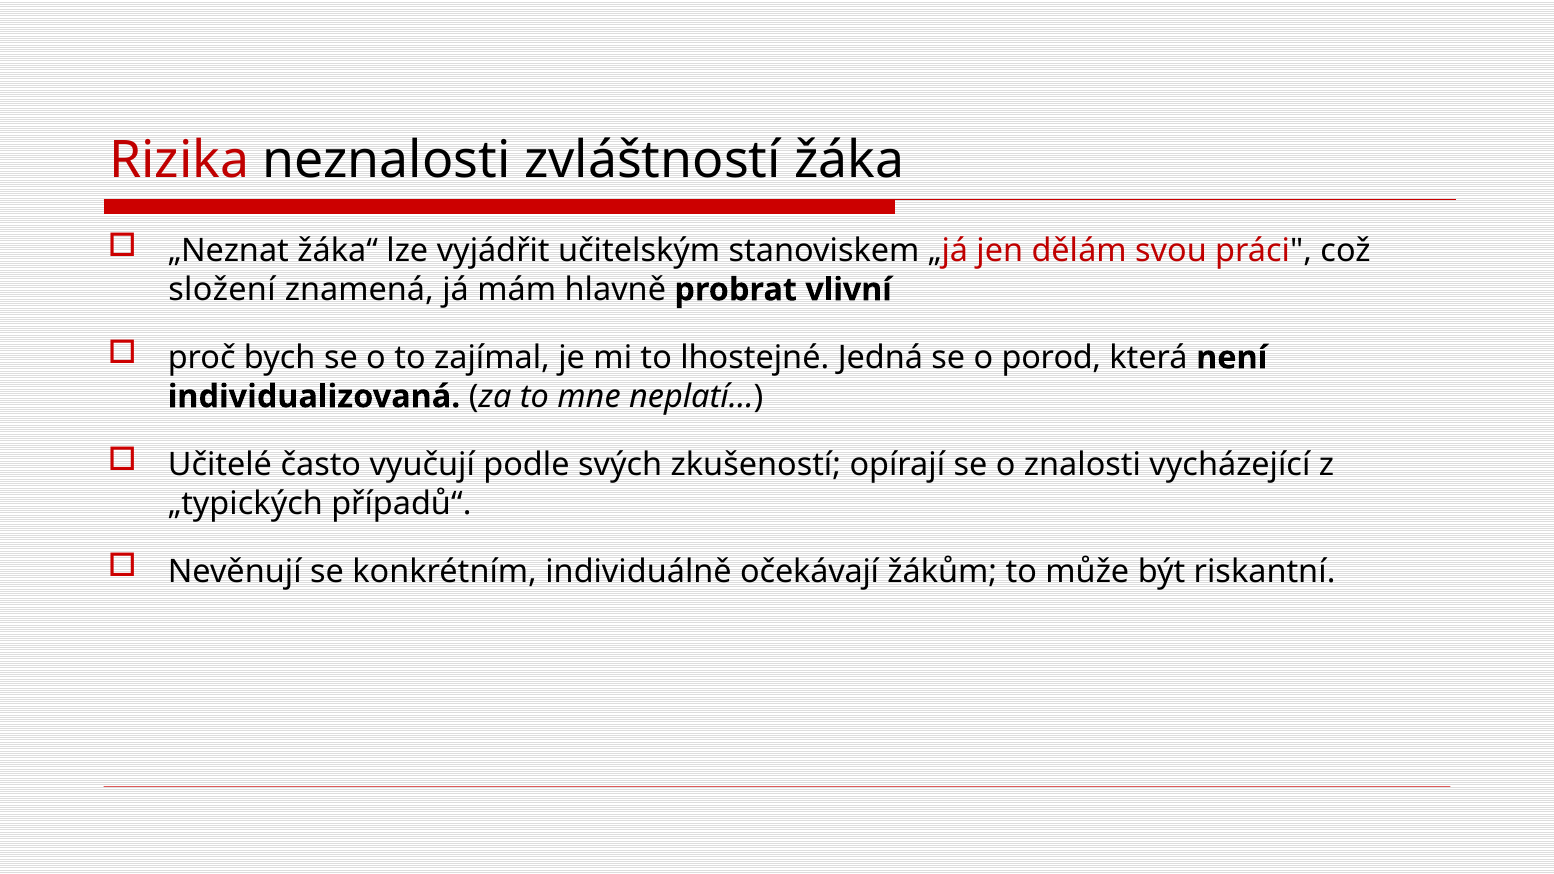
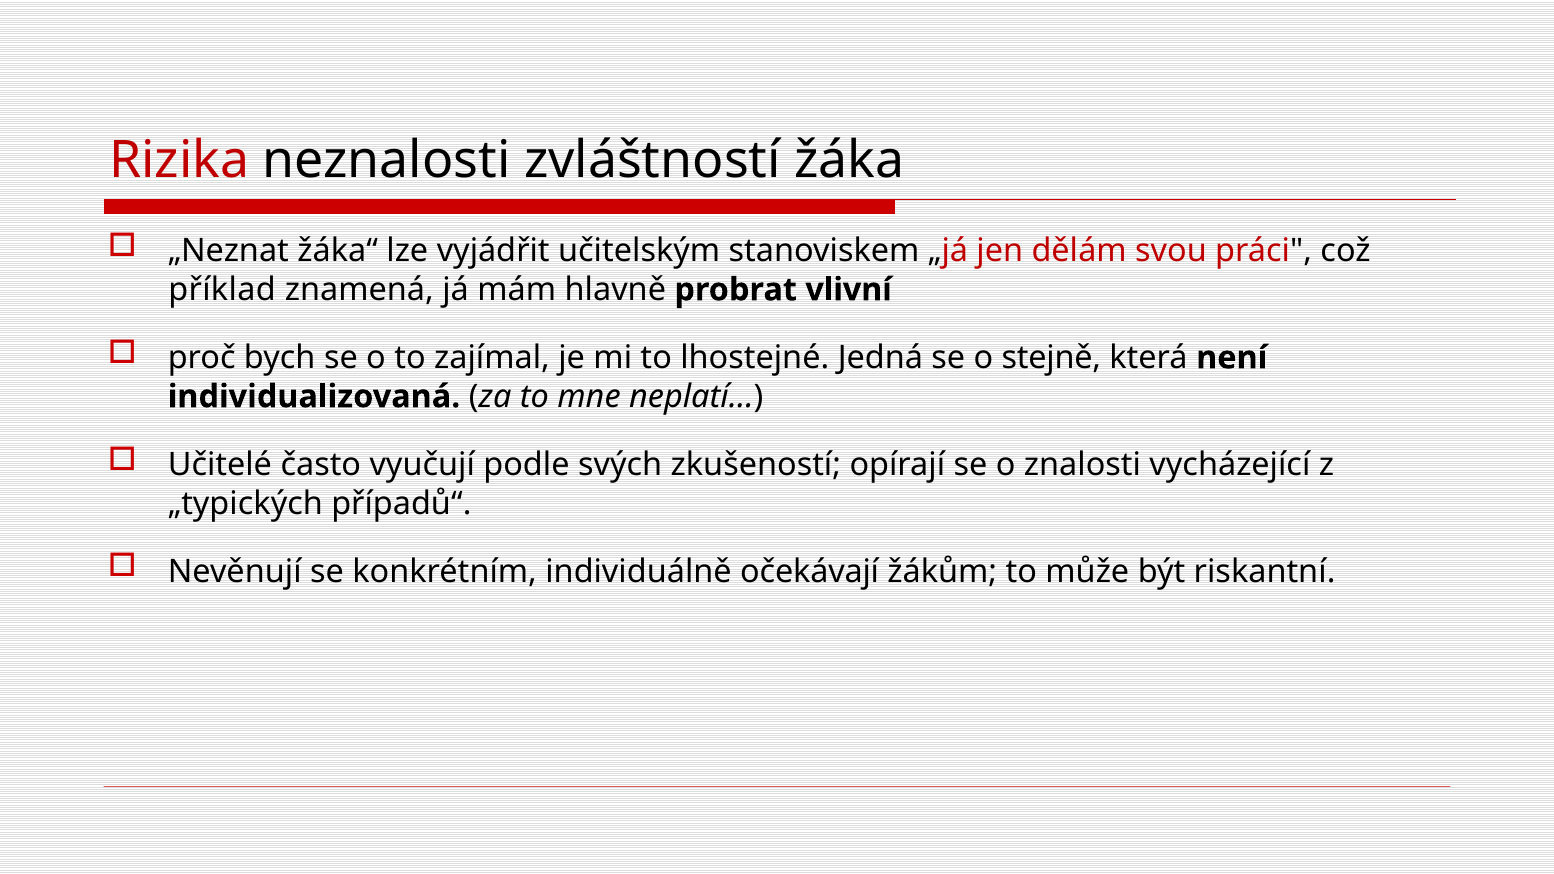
složení: složení -> příklad (222, 290)
porod: porod -> stejně (1051, 358)
